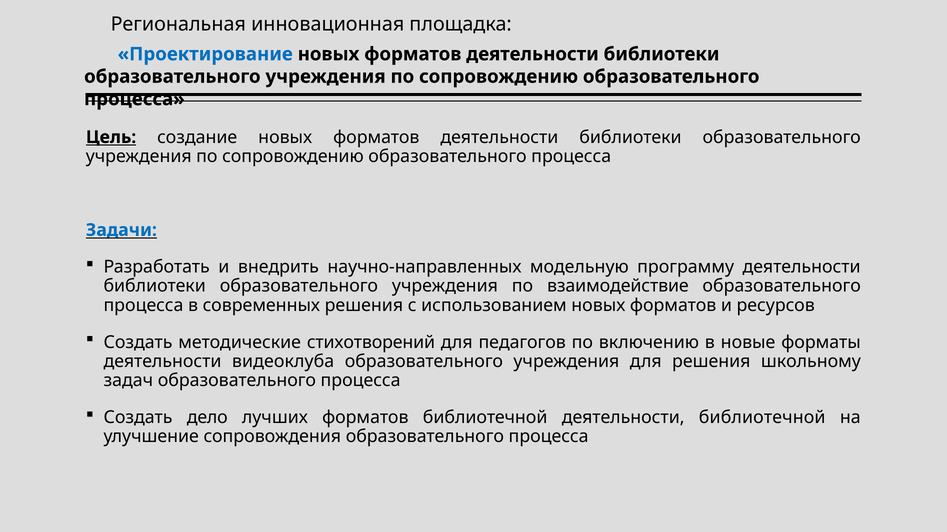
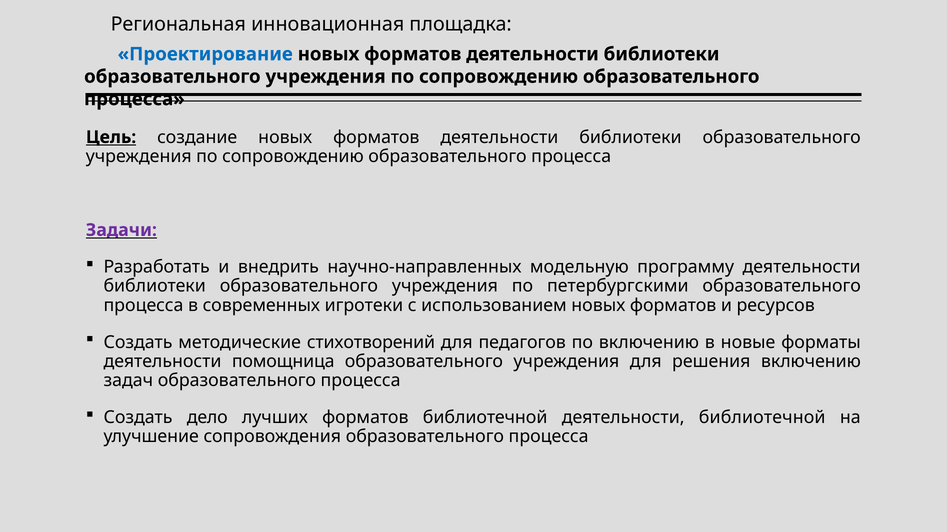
Задачи colour: blue -> purple (121, 230)
взаимодействие: взаимодействие -> петербургскими (618, 286)
современных решения: решения -> игротеки (364, 306)
видеоклуба: видеоклуба -> помощница (283, 362)
решения школьному: школьному -> включению (811, 362)
